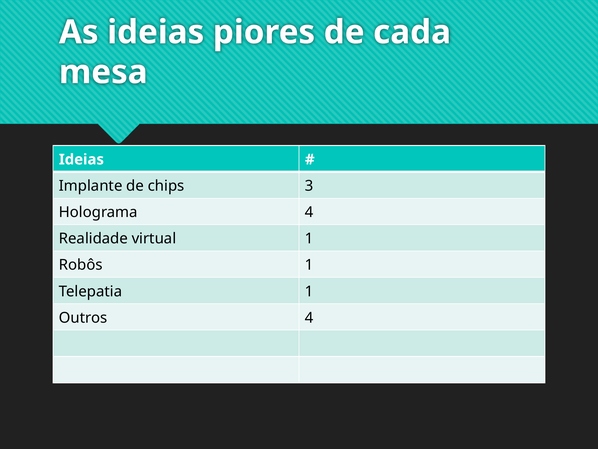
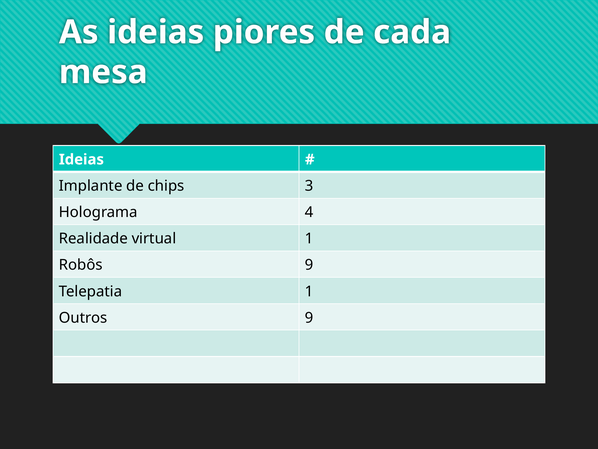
Robôs 1: 1 -> 9 (309, 265)
Outros 4: 4 -> 9 (309, 317)
